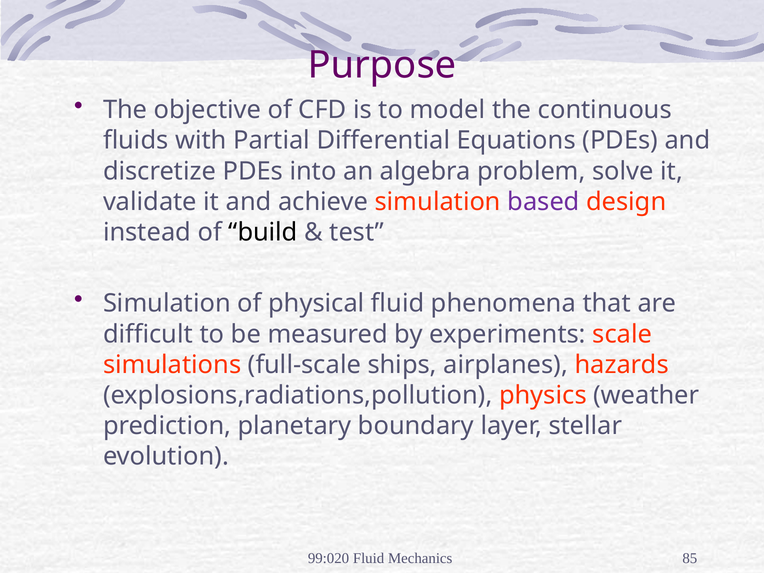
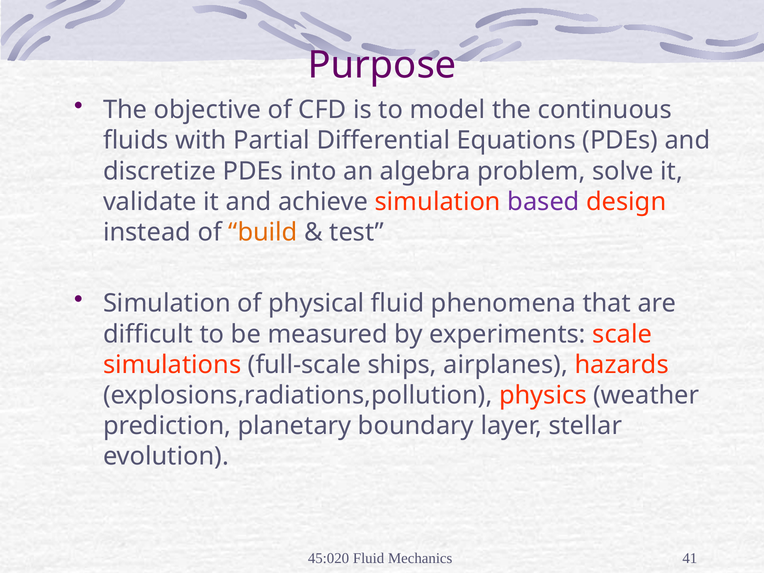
build colour: black -> orange (263, 232)
99:020: 99:020 -> 45:020 (329, 558)
85: 85 -> 41 (690, 558)
